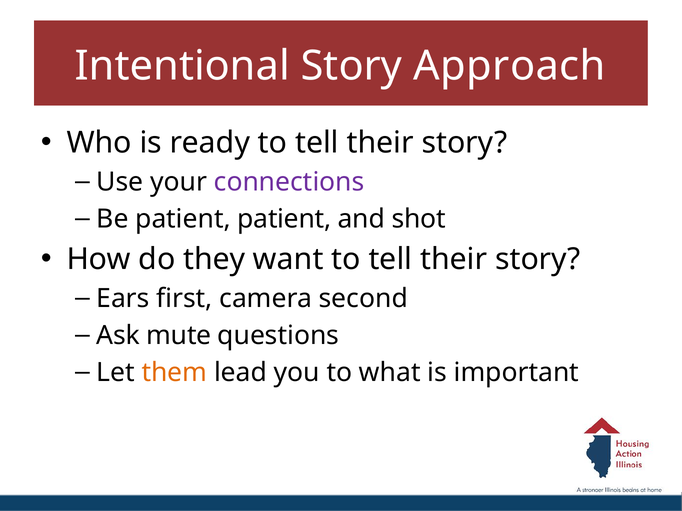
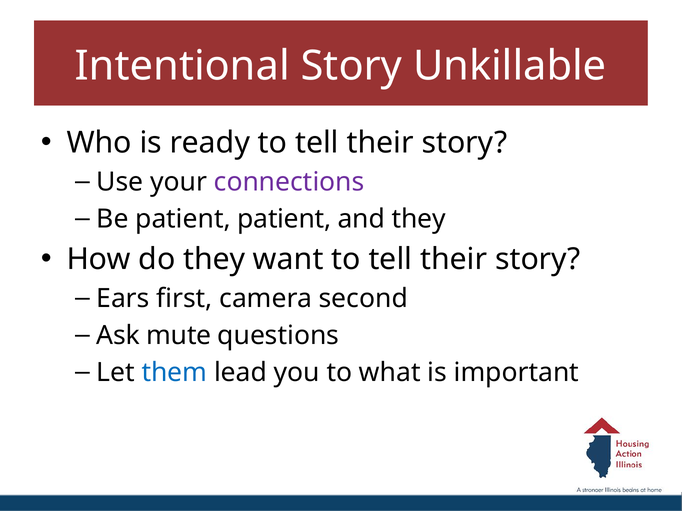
Approach: Approach -> Unkillable (510, 66)
and shot: shot -> they (419, 219)
them colour: orange -> blue (174, 373)
